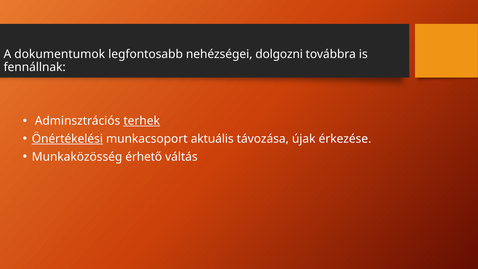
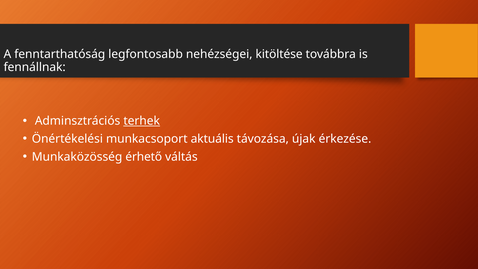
dokumentumok: dokumentumok -> fenntarthatóság (60, 54)
dolgozni: dolgozni -> kitöltése (279, 54)
Önértékelési underline: present -> none (67, 139)
